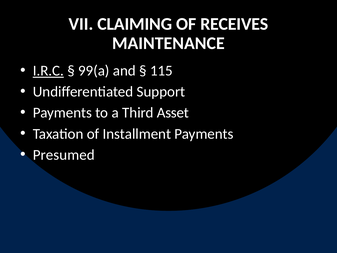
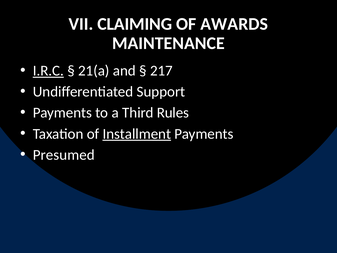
RECEIVES: RECEIVES -> AWARDS (234, 24)
99(a: 99(a -> 21(a (94, 71)
115: 115 -> 217 (161, 71)
Asset: Asset -> Rules (173, 113)
Installment underline: none -> present (137, 134)
